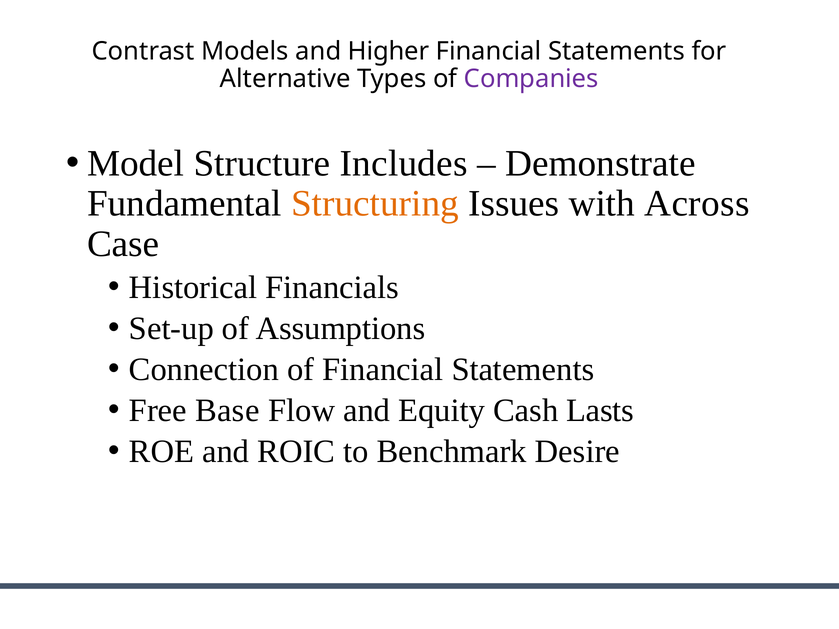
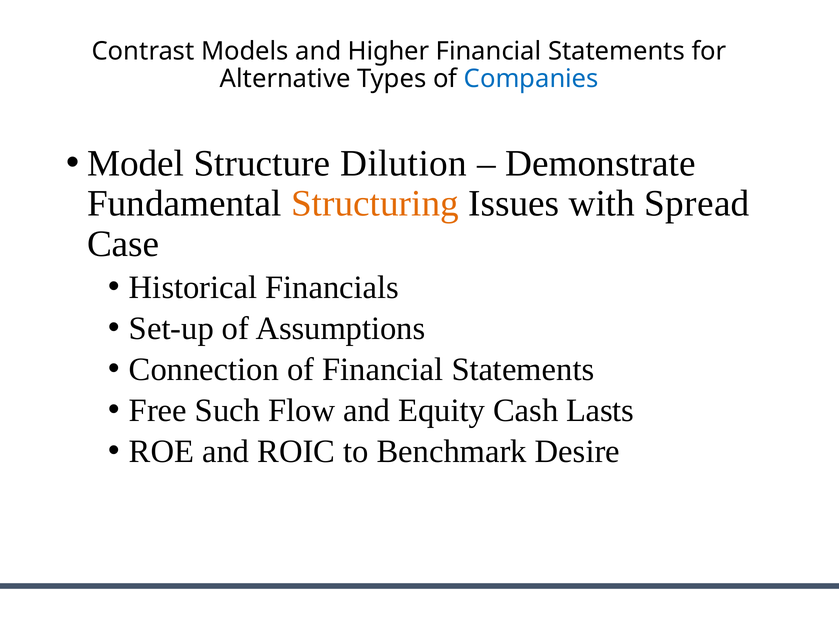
Companies colour: purple -> blue (531, 79)
Includes: Includes -> Dilution (404, 163)
Across: Across -> Spread (697, 204)
Base: Base -> Such (227, 411)
